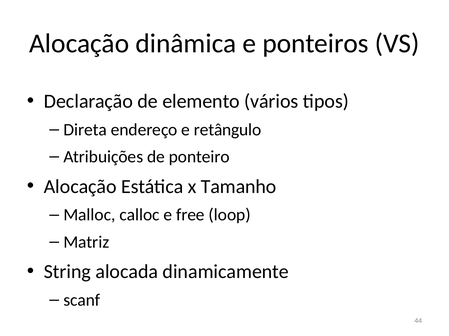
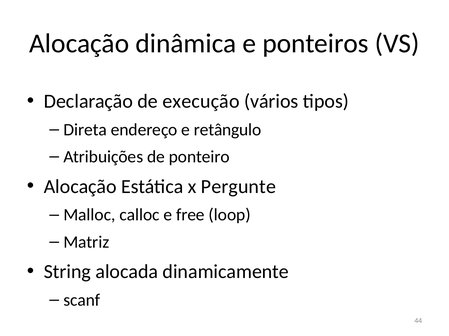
elemento: elemento -> execução (201, 101)
Tamanho: Tamanho -> Pergunte (238, 187)
